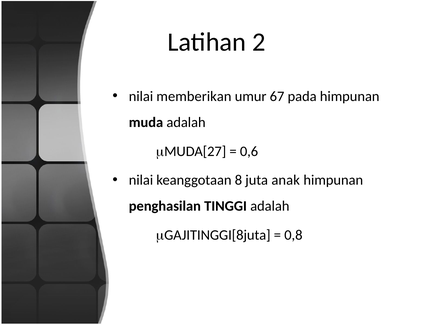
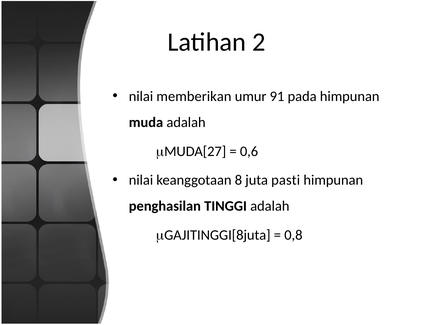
67: 67 -> 91 (277, 96)
anak: anak -> pasti (286, 180)
